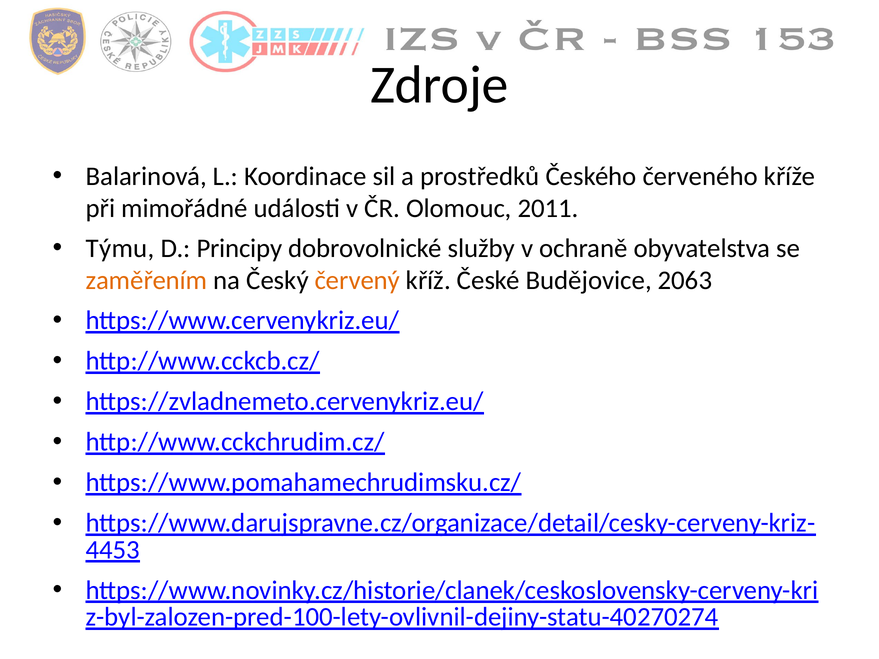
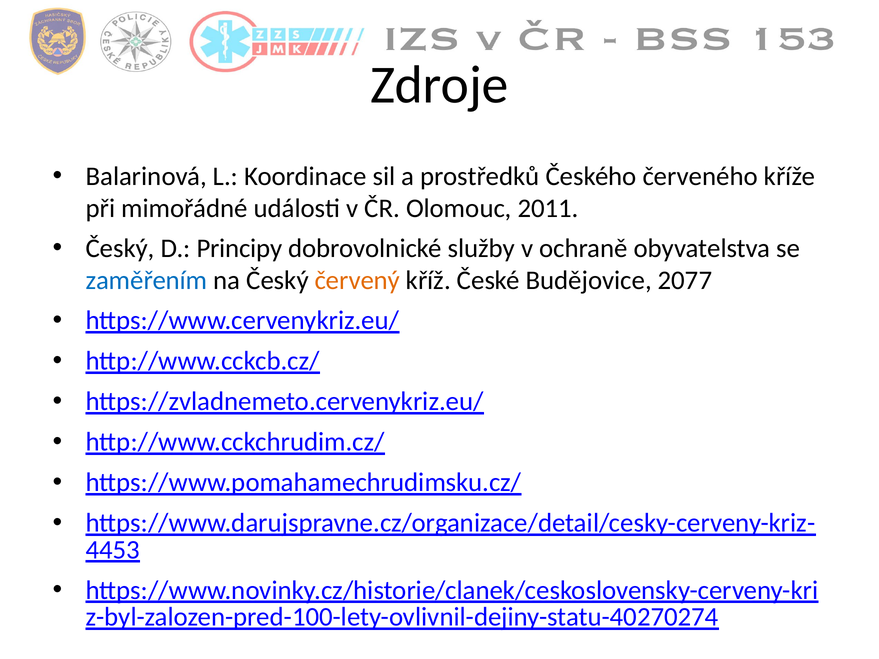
Týmu: Týmu -> Český (120, 248)
zaměřením colour: orange -> blue (147, 281)
2063: 2063 -> 2077 (685, 281)
